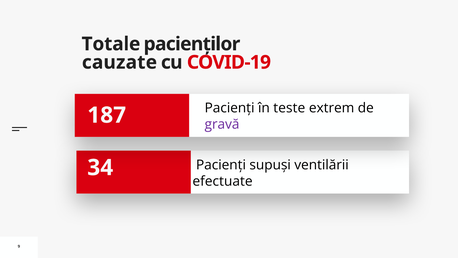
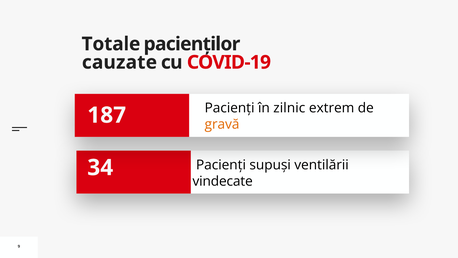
teste: teste -> zilnic (289, 108)
gravă colour: purple -> orange (222, 124)
efectuate: efectuate -> vindecate (223, 181)
